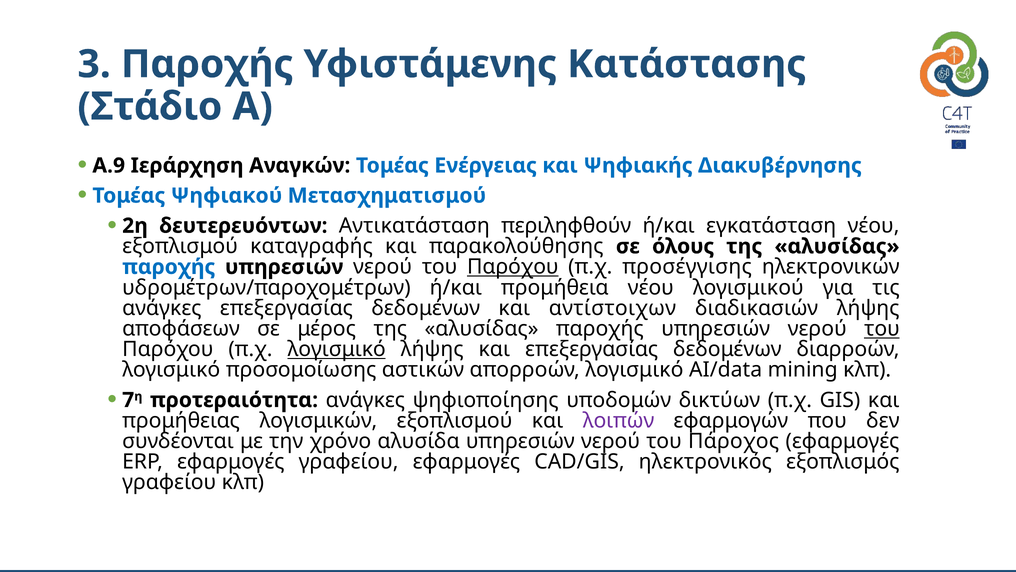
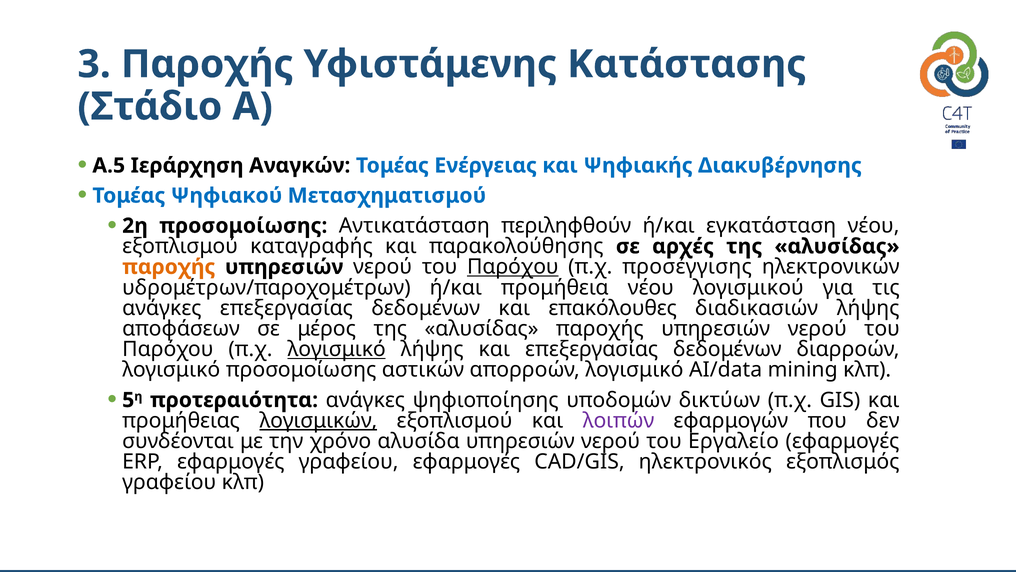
Α.9: Α.9 -> Α.5 (109, 165)
2η δευτερευόντων: δευτερευόντων -> προσομοίωσης (243, 226)
όλους: όλους -> αρχές (683, 246)
παροχής colour: blue -> orange (169, 267)
αντίστοιχων: αντίστοιχων -> επακόλουθες (613, 308)
του underline: present -> none (882, 328)
7: 7 -> 5 (128, 400)
λογισμικών underline: none -> present (318, 420)
Πάροχος: Πάροχος -> Εργαλείο (734, 441)
